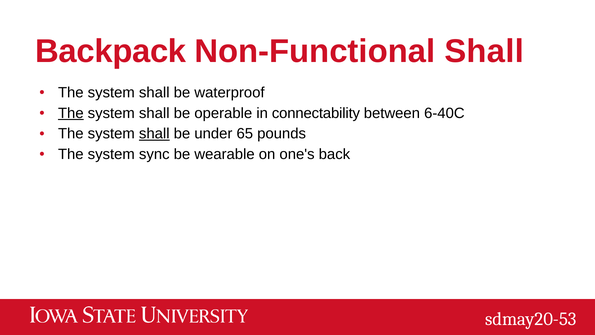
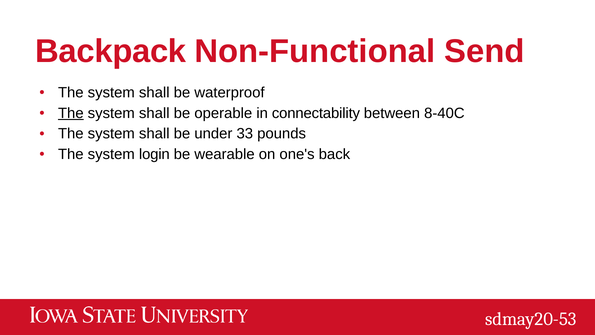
Non-Functional Shall: Shall -> Send (484, 51)
6-40C: 6-40C -> 8-40C (444, 113)
shall underline: present -> none (154, 134)
65: 65 -> 33 (245, 134)
sync: sync -> login (154, 154)
